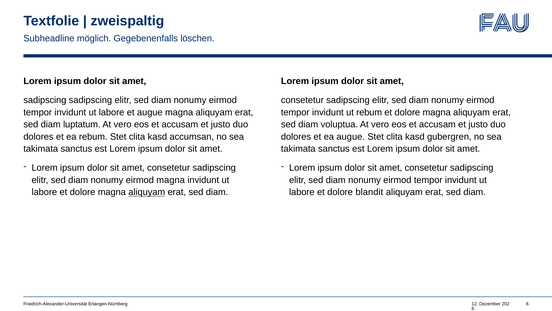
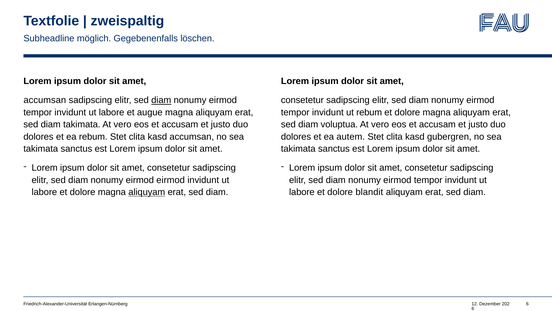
sadipscing: sadipscing -> accumsan (45, 100)
diam underline: none -> present (161, 100)
diam luptatum: luptatum -> takimata (82, 124)
ea augue: augue -> autem (351, 137)
eirmod magna: magna -> eirmod (171, 180)
